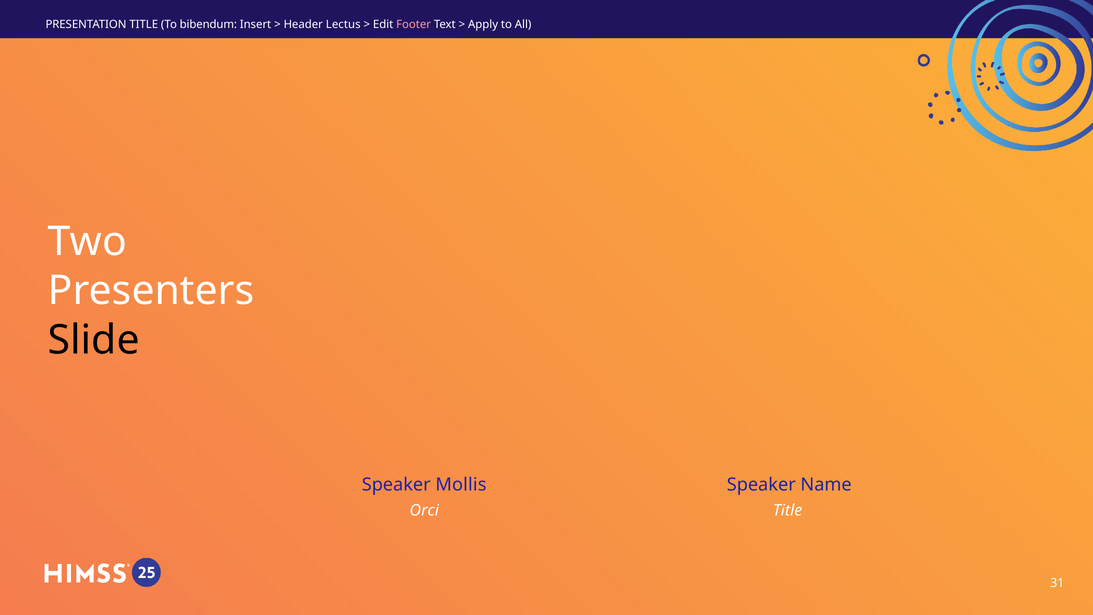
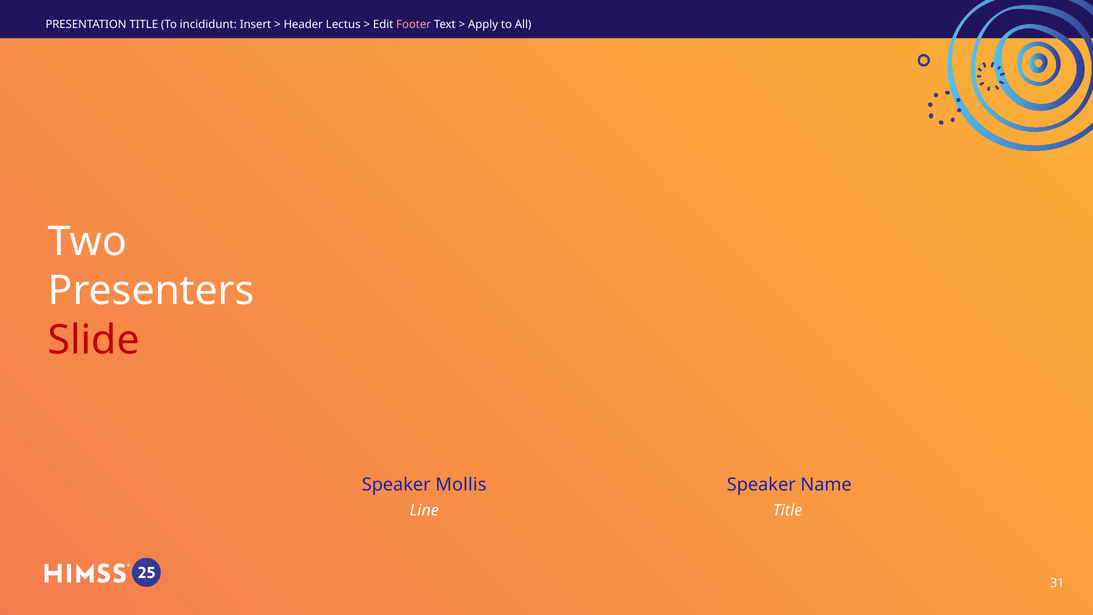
bibendum: bibendum -> incididunt (208, 24)
Slide colour: black -> red (94, 340)
Orci: Orci -> Line (424, 510)
